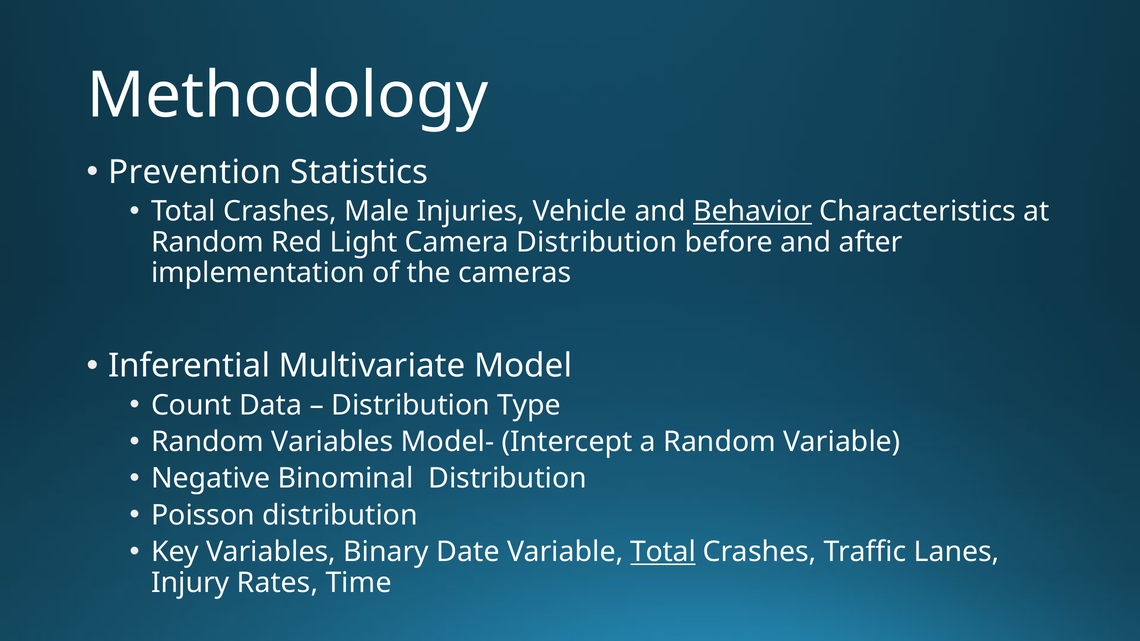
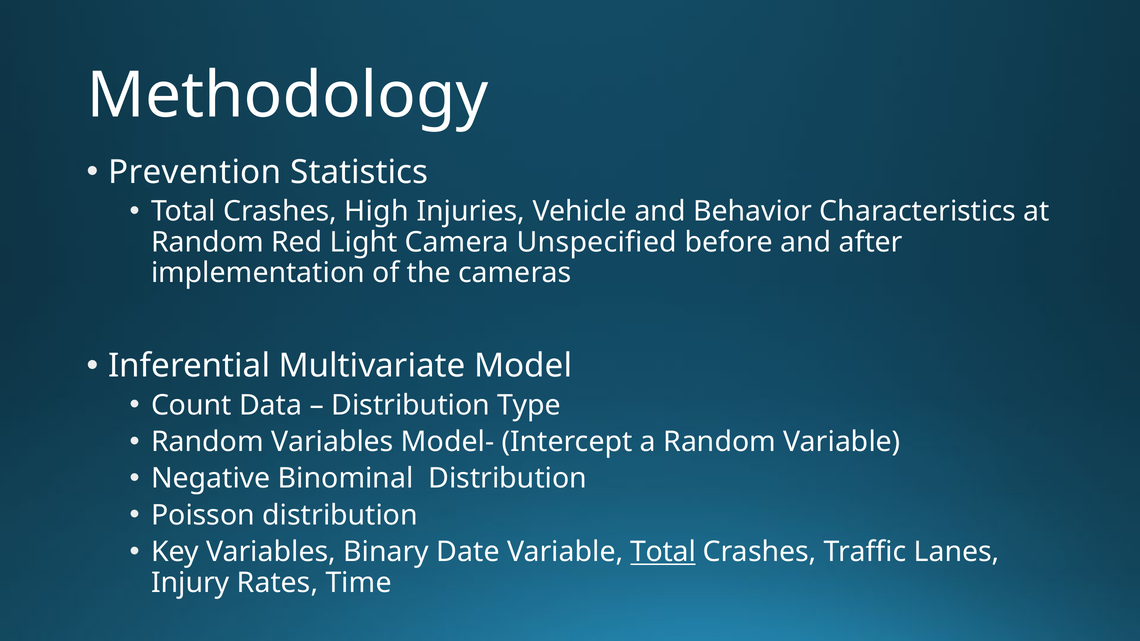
Male: Male -> High (377, 212)
Behavior underline: present -> none (753, 212)
Camera Distribution: Distribution -> Unspecified (597, 242)
